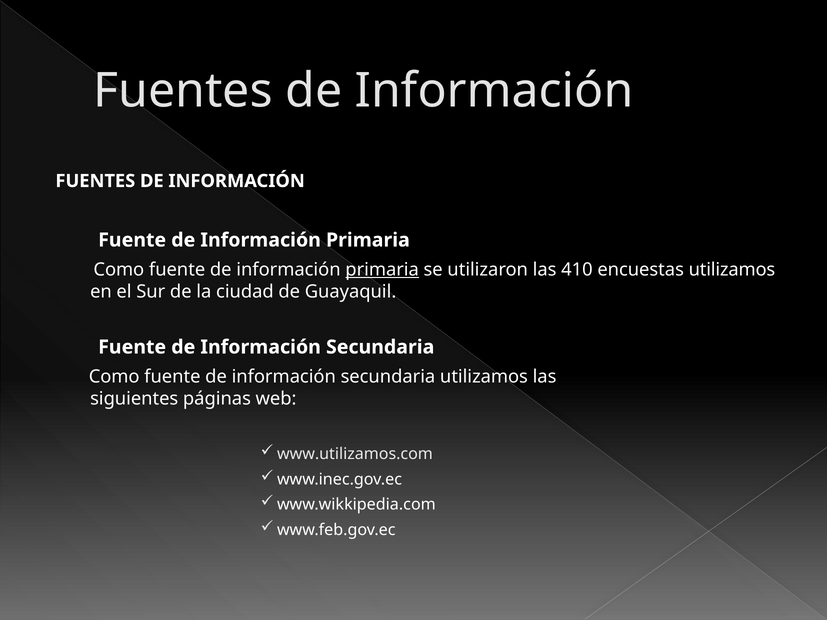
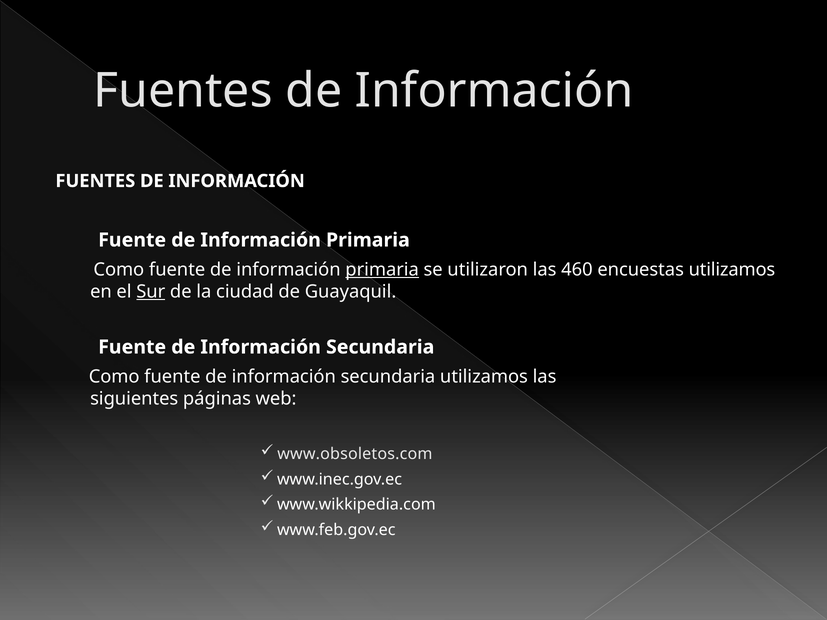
410: 410 -> 460 (577, 270)
Sur underline: none -> present (151, 292)
www.utilizamos.com: www.utilizamos.com -> www.obsoletos.com (355, 454)
